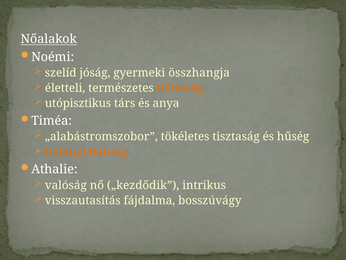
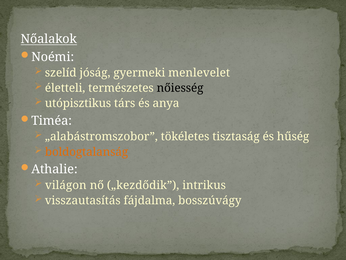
összhangja: összhangja -> menlevelet (199, 73)
nőiesség colour: orange -> black (180, 88)
valóság: valóság -> világon (66, 185)
